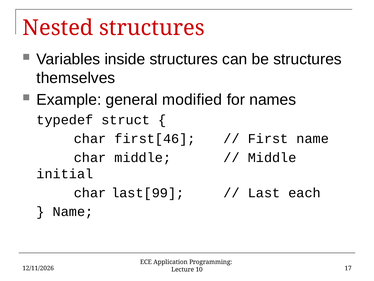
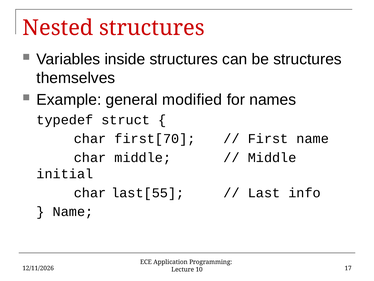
first[46: first[46 -> first[70 (155, 138)
last[99: last[99 -> last[55 (148, 192)
each: each -> info (305, 192)
